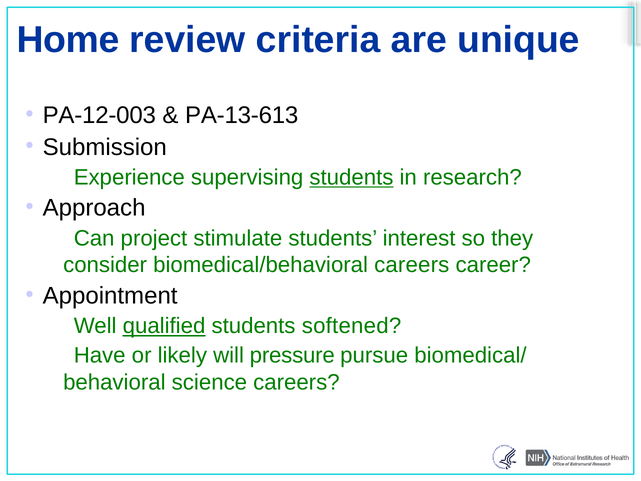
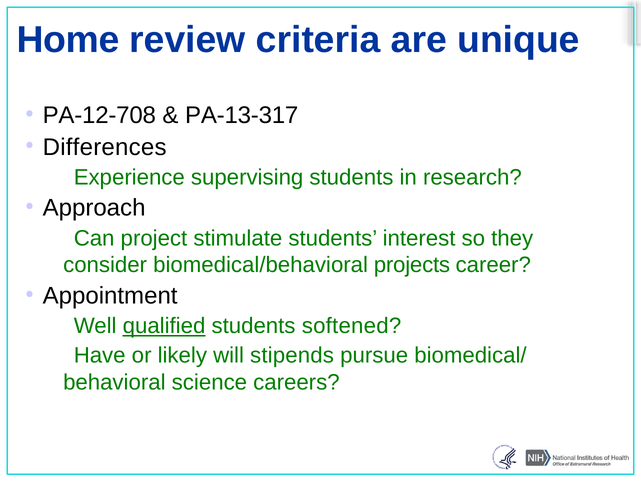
PA-12-003: PA-12-003 -> PA-12-708 (99, 115)
PA-13-613: PA-13-613 -> PA-13-317 (242, 115)
Submission: Submission -> Differences (105, 147)
students underline: present -> none (351, 177)
biomedical/behavioral careers: careers -> projects (412, 265)
pressure: pressure -> stipends (292, 355)
